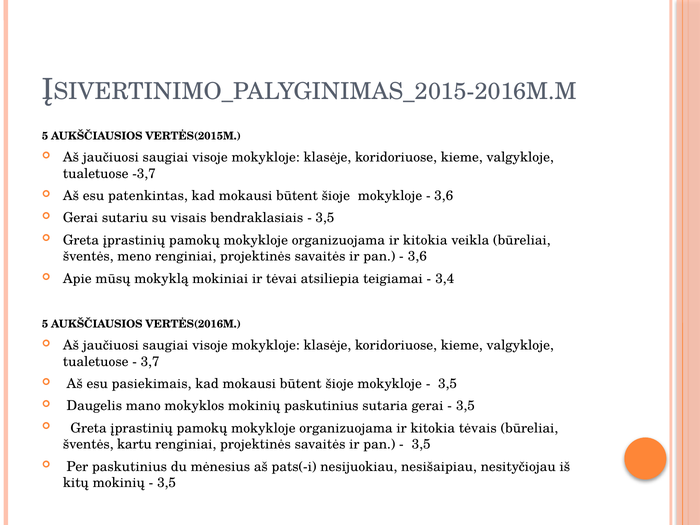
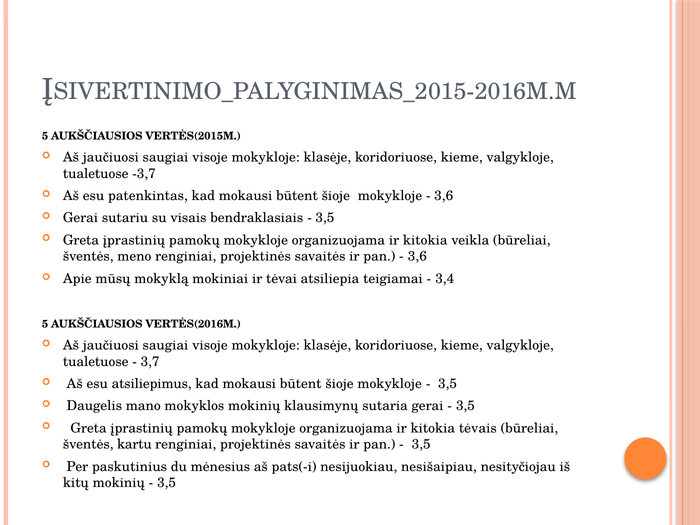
pasiekimais: pasiekimais -> atsiliepimus (152, 384)
mokinių paskutinius: paskutinius -> klausimynų (321, 406)
